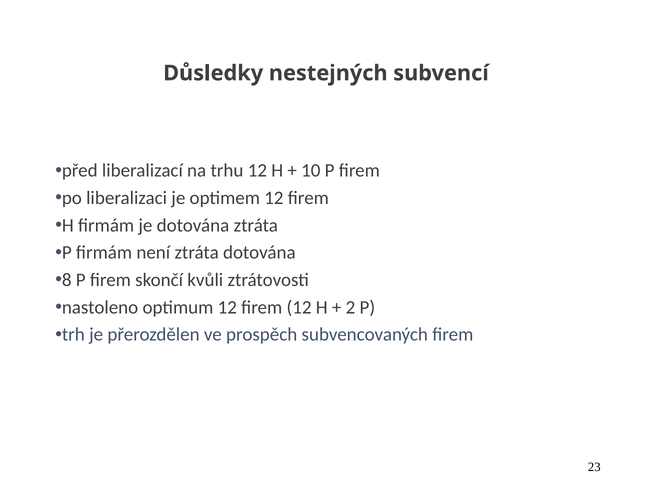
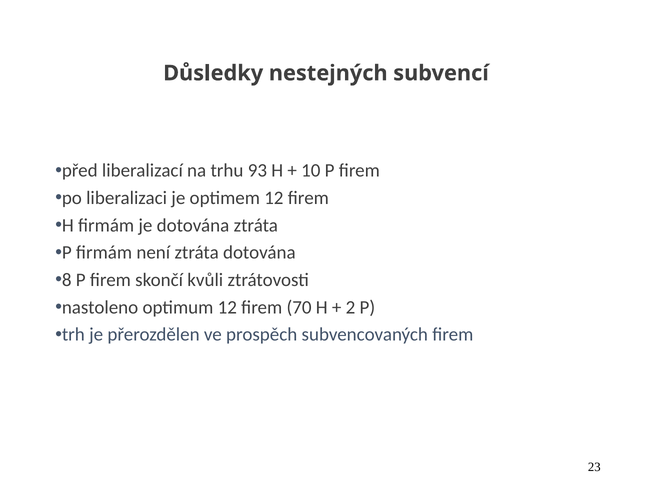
trhu 12: 12 -> 93 (257, 171)
firem 12: 12 -> 70 (299, 307)
